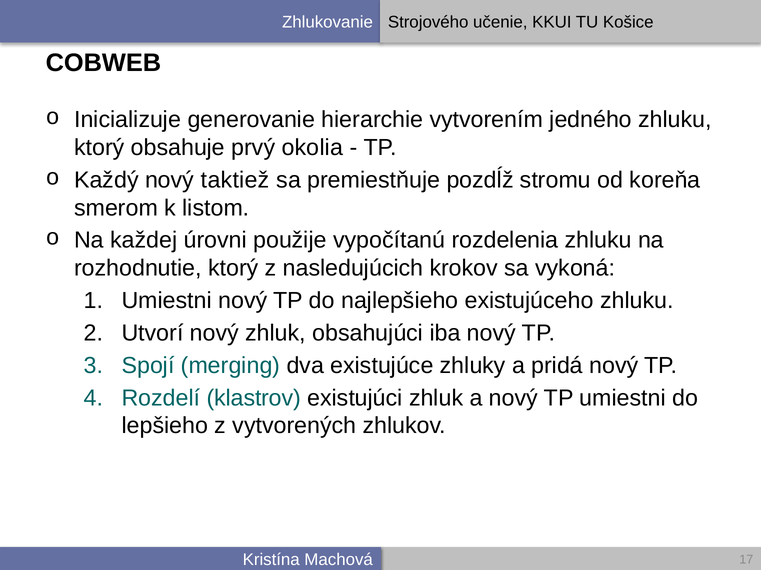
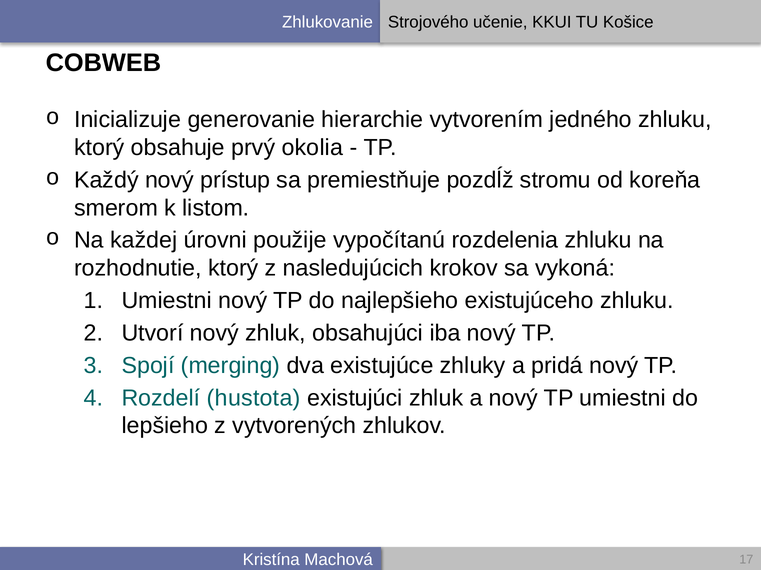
taktiež: taktiež -> prístup (235, 180)
klastrov: klastrov -> hustota (254, 399)
